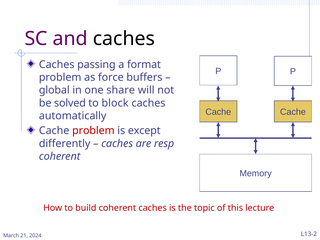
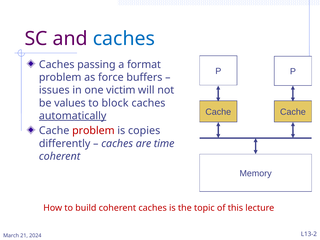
caches colour: black -> blue (124, 39)
global: global -> issues (54, 90)
share: share -> victim (121, 90)
solved: solved -> values (70, 103)
automatically underline: none -> present (73, 116)
except: except -> copies (144, 131)
resp: resp -> time (164, 144)
